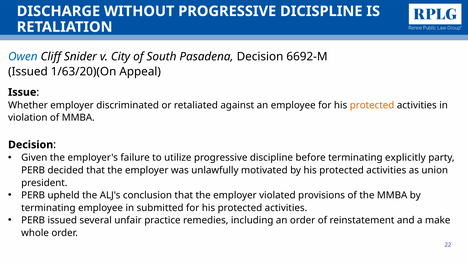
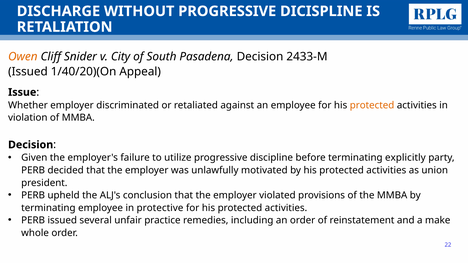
Owen colour: blue -> orange (23, 57)
6692-M: 6692-M -> 2433-M (307, 57)
1/63/20)(On: 1/63/20)(On -> 1/40/20)(On (84, 72)
submitted: submitted -> protective (160, 208)
